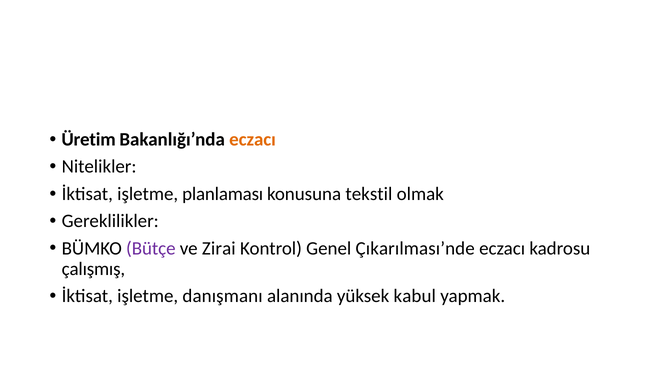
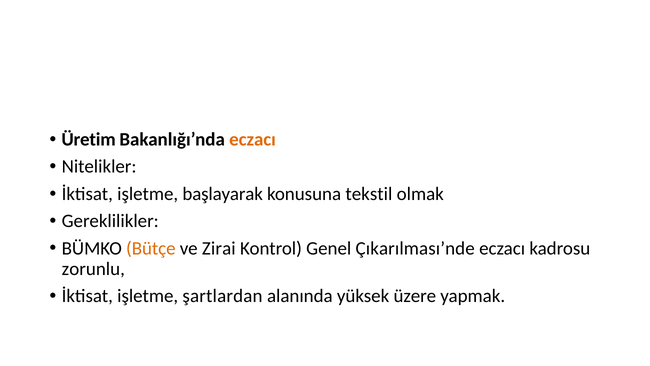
planlaması: planlaması -> başlayarak (223, 194)
Bütçe colour: purple -> orange (151, 248)
çalışmış: çalışmış -> zorunlu (93, 269)
danışmanı: danışmanı -> şartlardan (223, 296)
kabul: kabul -> üzere (415, 296)
